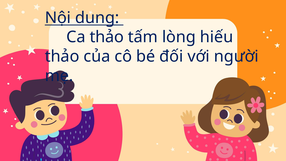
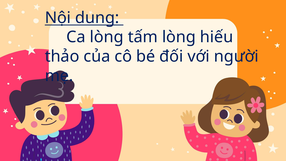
Ca thảo: thảo -> lòng (107, 37)
